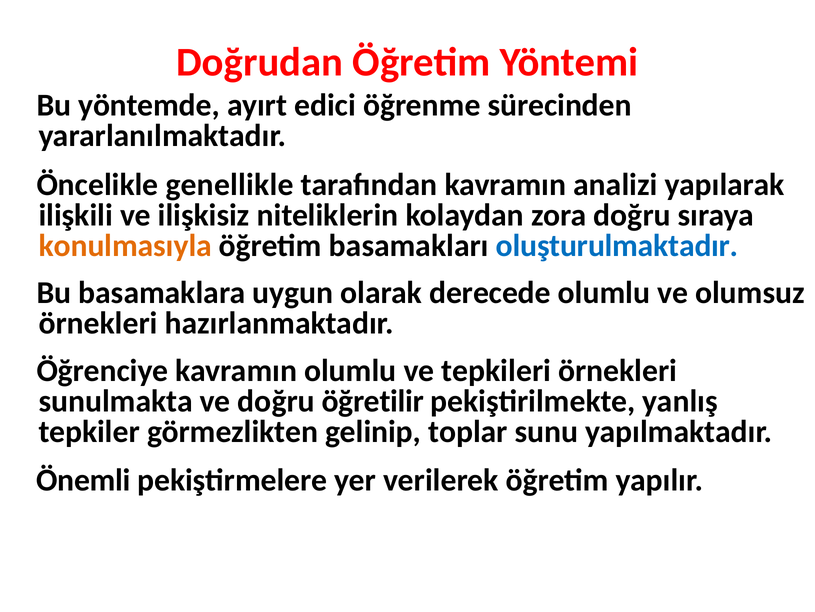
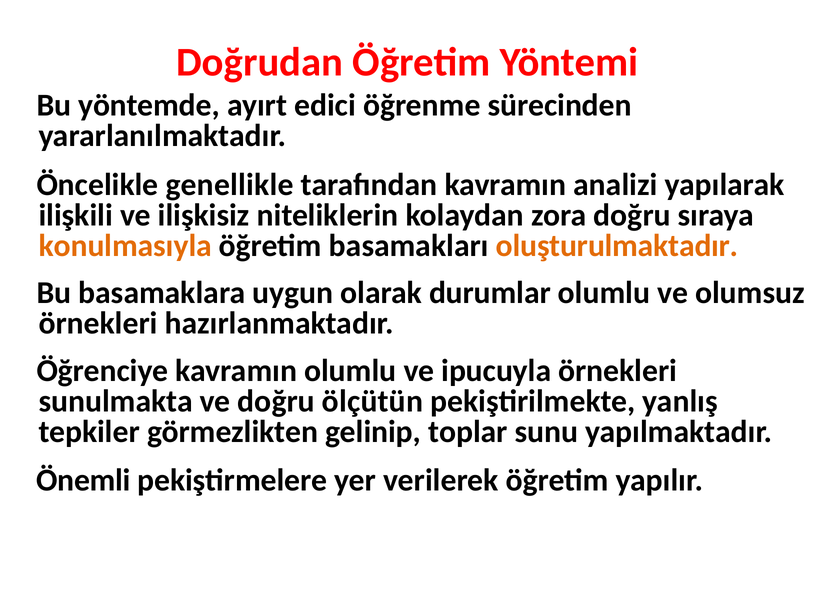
oluşturulmaktadır colour: blue -> orange (617, 245)
derecede: derecede -> durumlar (490, 293)
tepkileri: tepkileri -> ipucuyla (496, 370)
öğretilir: öğretilir -> ölçütün (372, 401)
